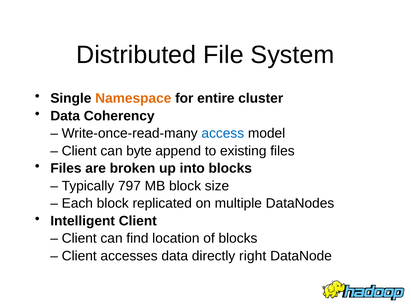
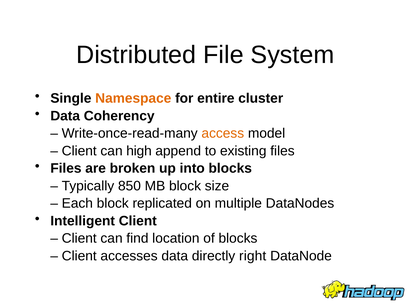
access colour: blue -> orange (223, 133)
byte: byte -> high (139, 151)
797: 797 -> 850 (129, 186)
